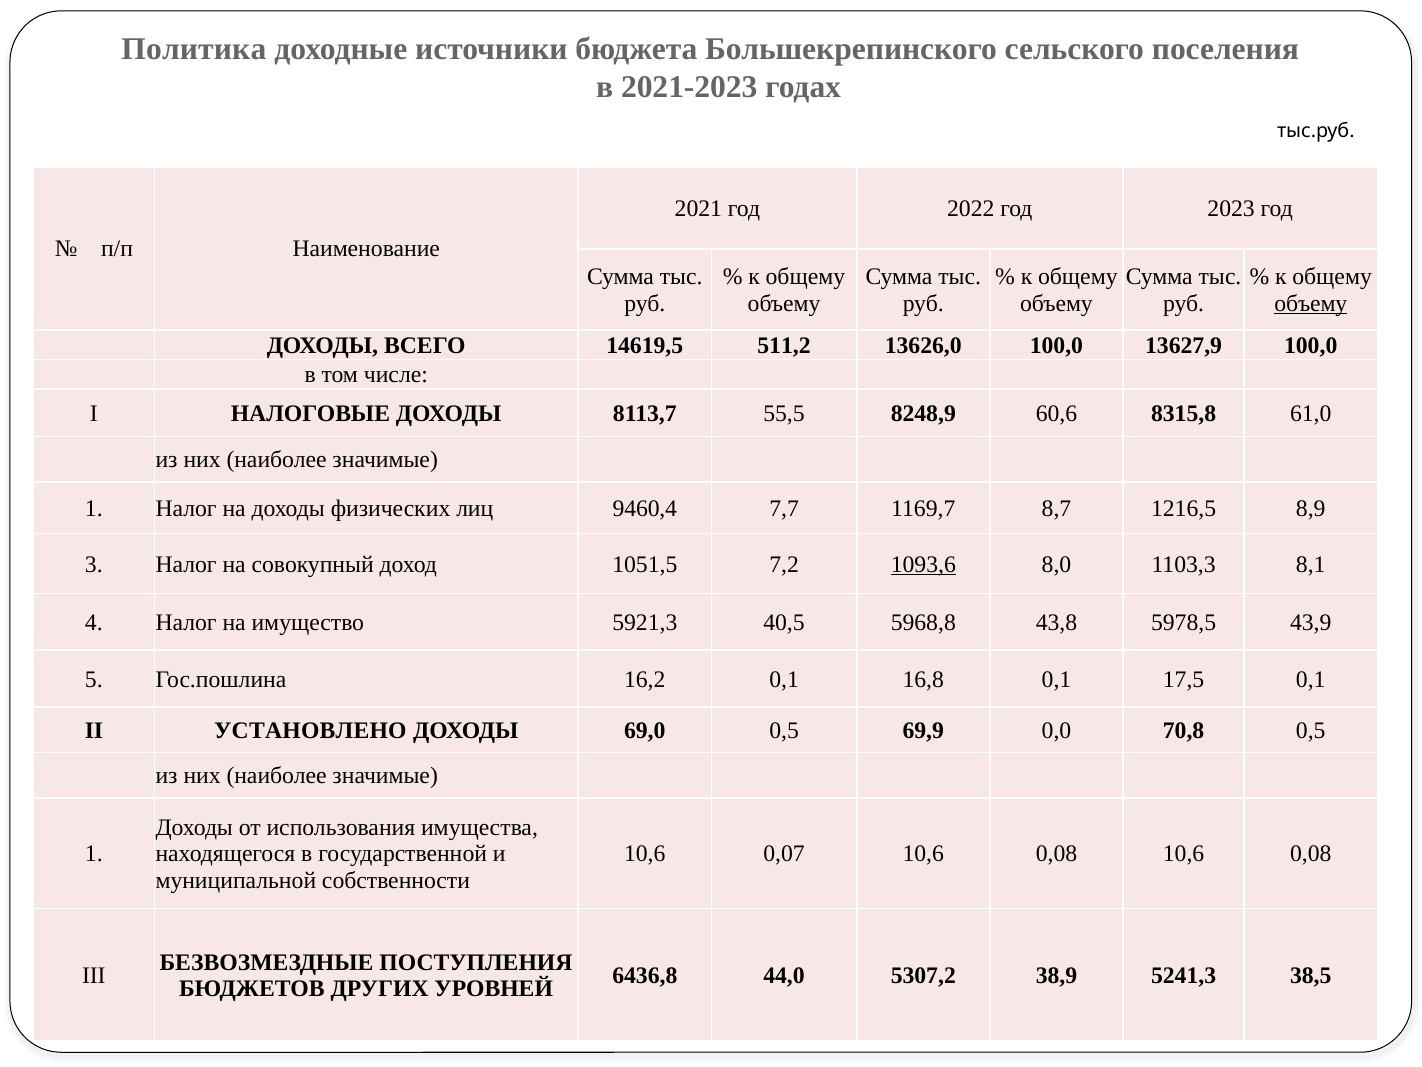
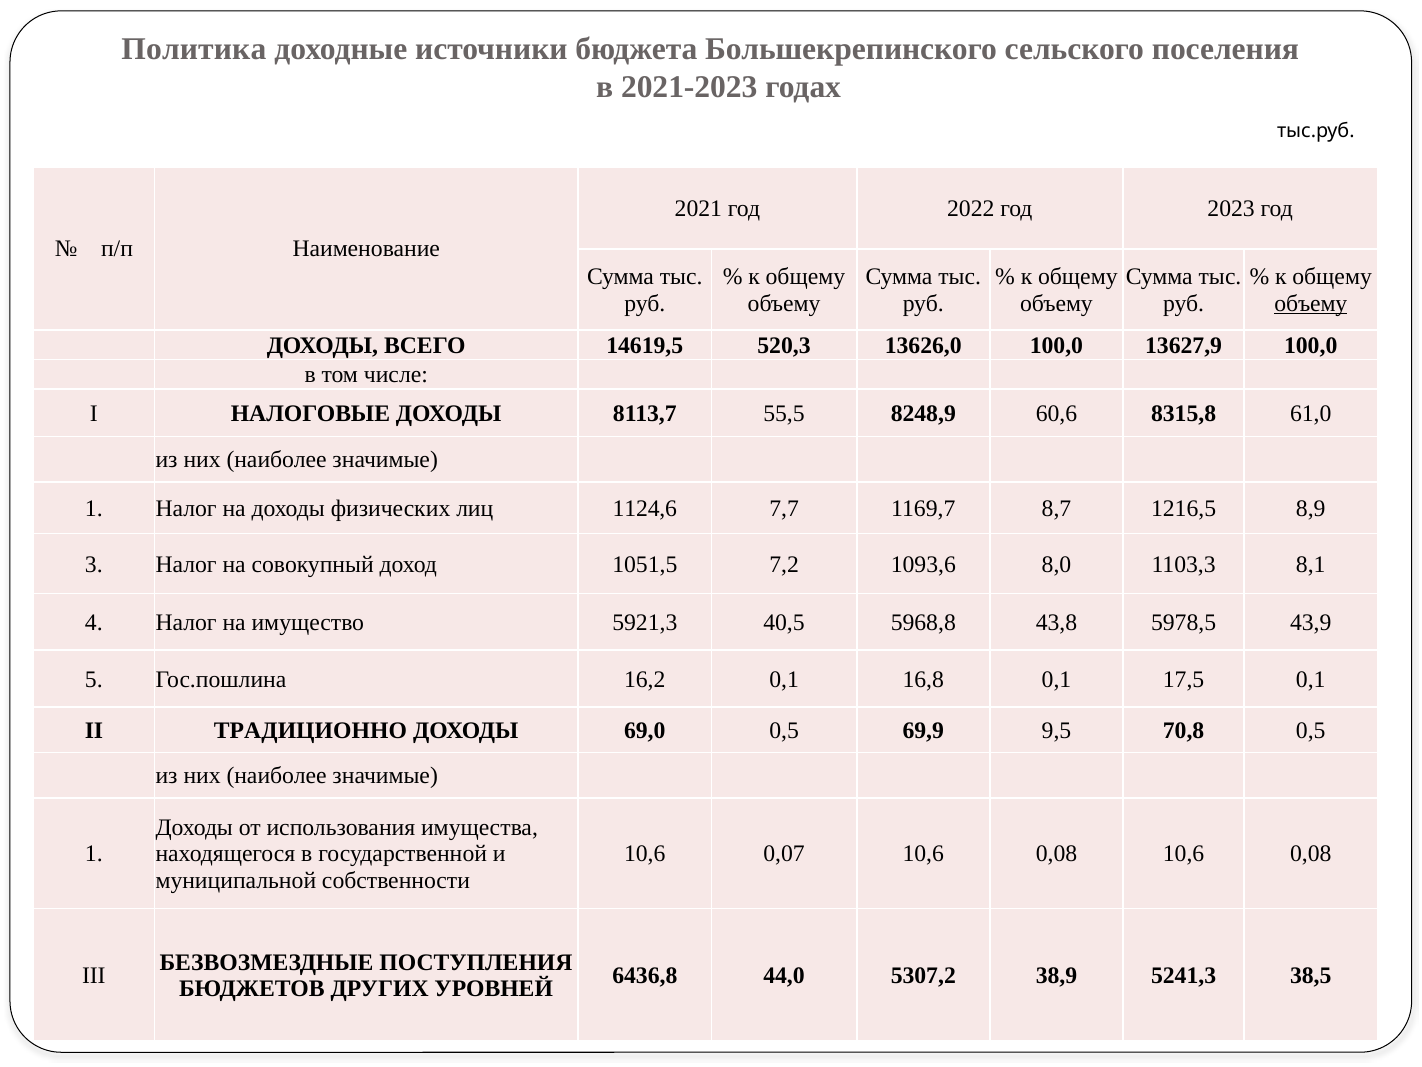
511,2: 511,2 -> 520,3 (784, 345)
9460,4: 9460,4 -> 1124,6 (645, 508)
1093,6 underline: present -> none (923, 564)
УСТАНОВЛЕНО: УСТАНОВЛЕНО -> ТРАДИЦИОННО (310, 730)
0,0: 0,0 -> 9,5 (1057, 730)
